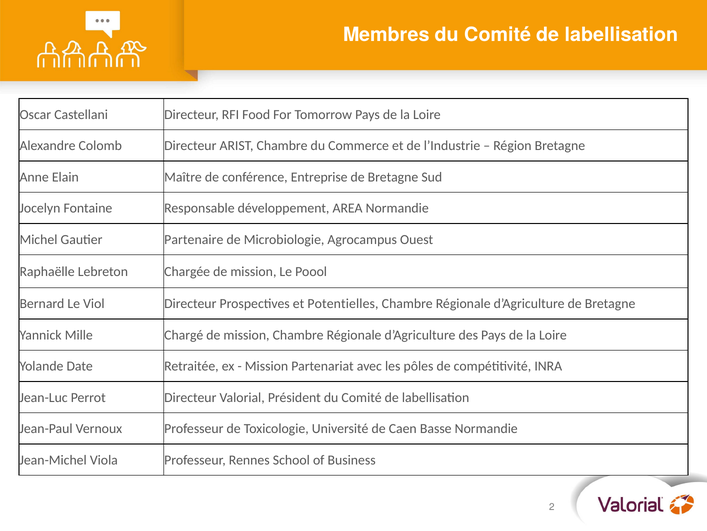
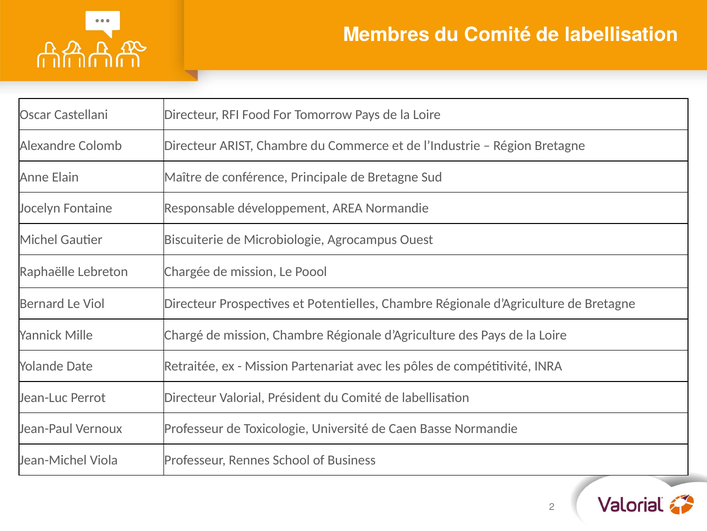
Entreprise: Entreprise -> Principale (319, 177)
Partenaire: Partenaire -> Biscuiterie (194, 239)
